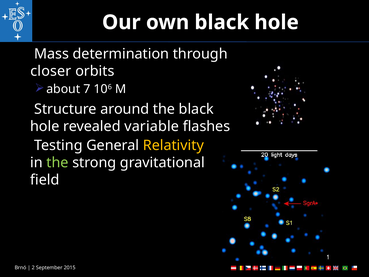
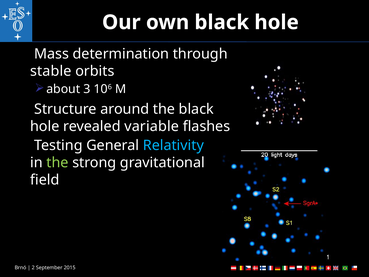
closer: closer -> stable (51, 71)
7: 7 -> 3 (87, 89)
Relativity colour: yellow -> light blue (173, 145)
